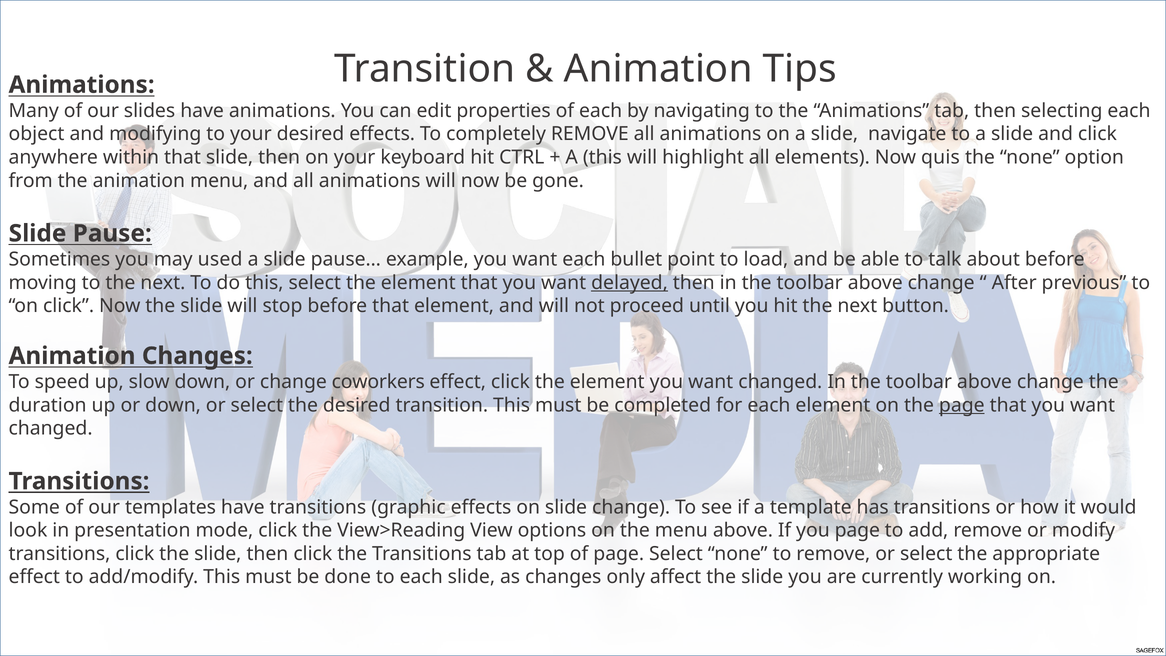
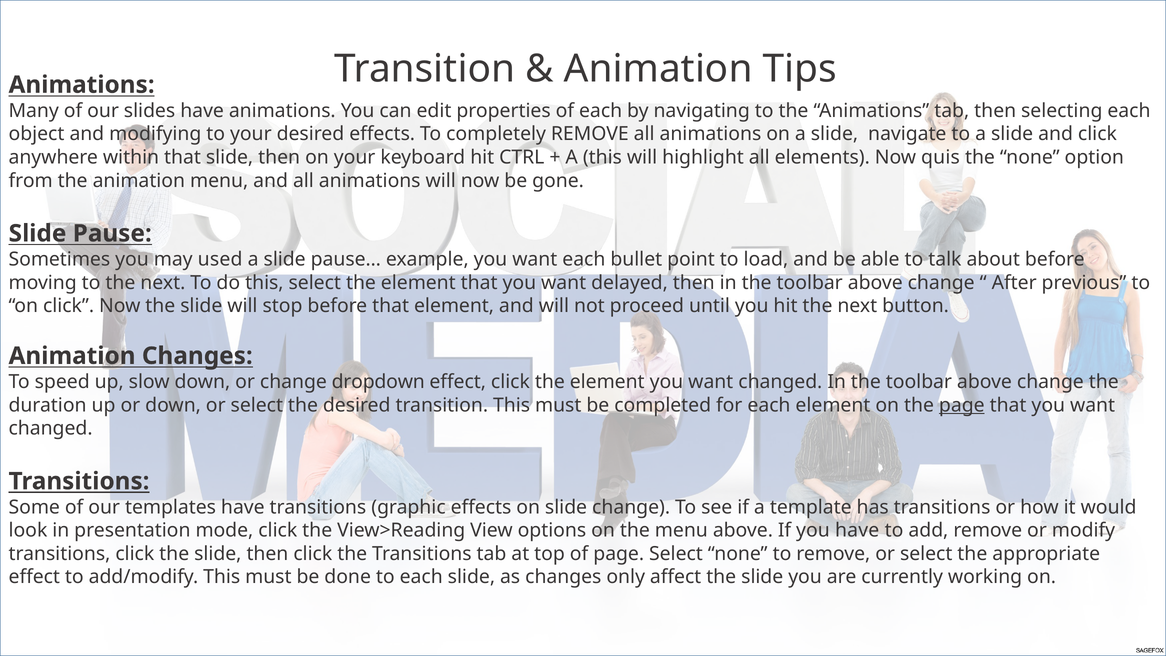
delayed underline: present -> none (630, 283)
coworkers: coworkers -> dropdown (378, 382)
you page: page -> have (857, 530)
